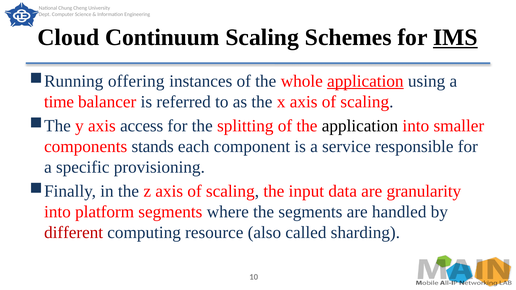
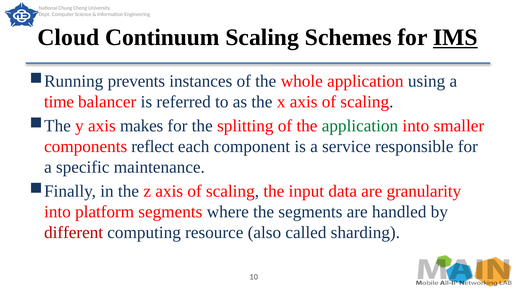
offering: offering -> prevents (136, 81)
application underline: present -> none (365, 81)
access: access -> makes (142, 126)
application colour: black -> green (360, 126)
stands: stands -> reflect (153, 147)
provisioning: provisioning -> maintenance (159, 167)
